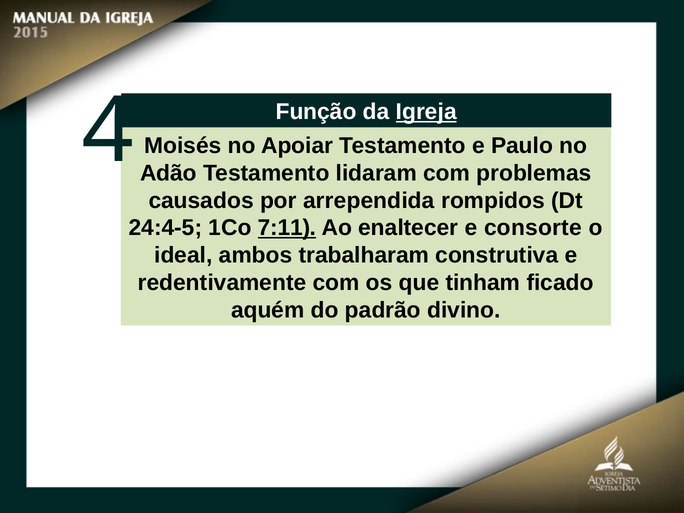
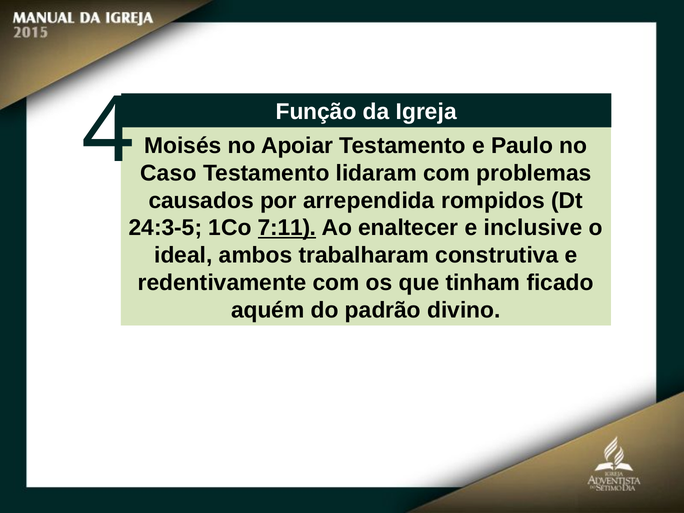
Igreja underline: present -> none (426, 112)
Adão: Adão -> Caso (168, 173)
24:4-5: 24:4-5 -> 24:3-5 (165, 228)
consorte: consorte -> inclusive (533, 228)
